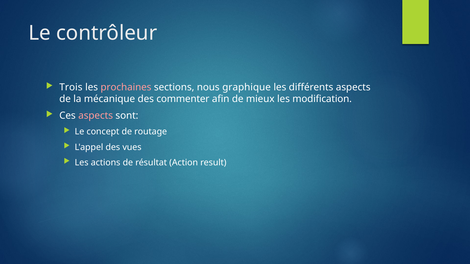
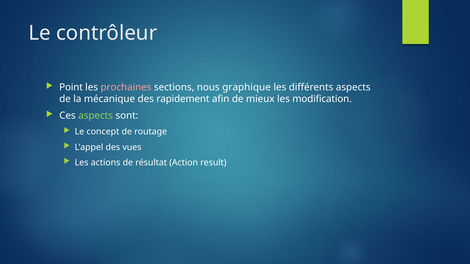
Trois: Trois -> Point (71, 87)
commenter: commenter -> rapidement (183, 99)
aspects colour: pink -> light green (96, 116)
